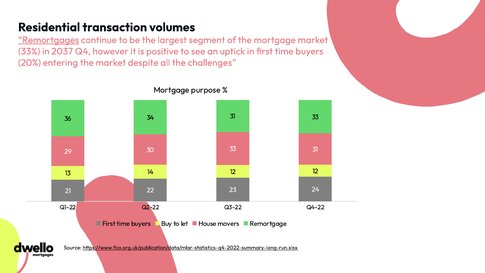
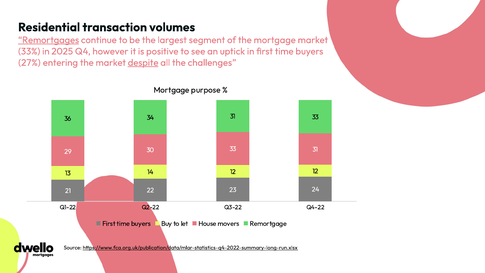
2037: 2037 -> 2025 (62, 51)
20%: 20% -> 27% (29, 63)
despite underline: none -> present (143, 63)
